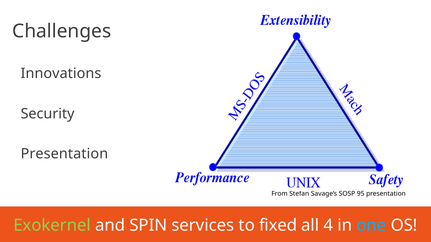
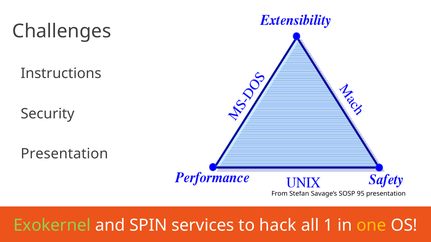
Innovations: Innovations -> Instructions (61, 74)
fixed: fixed -> hack (278, 226)
4: 4 -> 1 (328, 226)
one colour: light blue -> yellow (371, 226)
